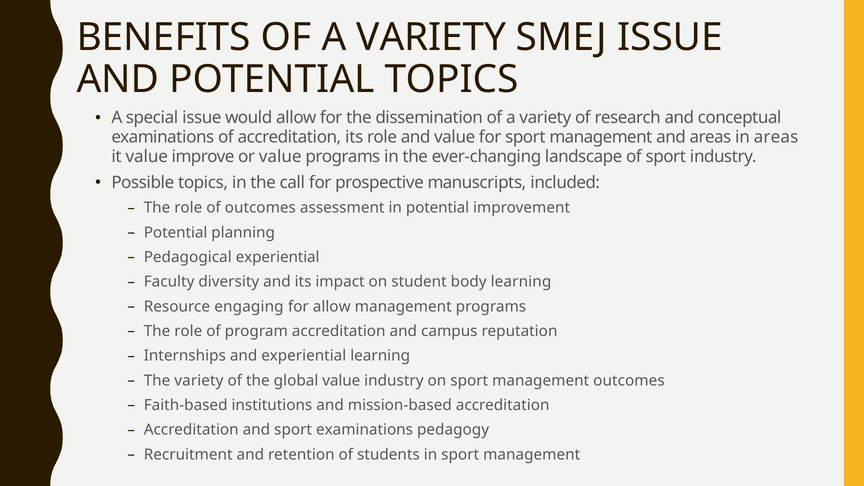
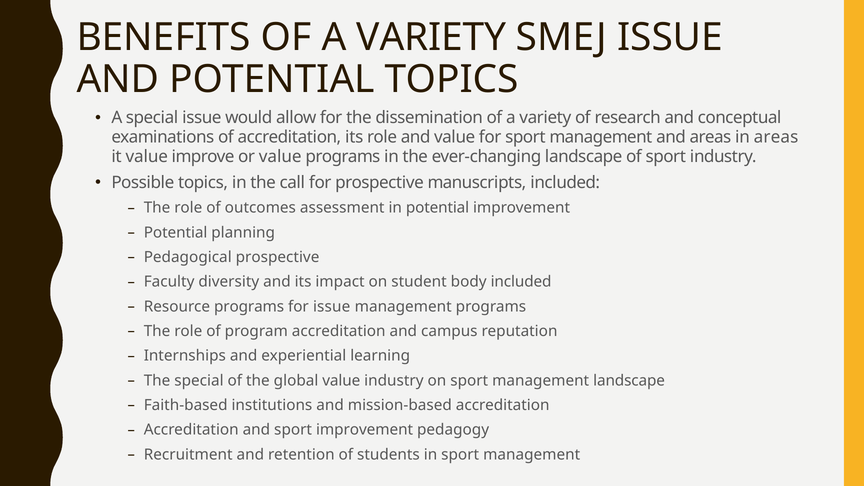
Pedagogical experiential: experiential -> prospective (278, 257)
body learning: learning -> included (521, 282)
Resource engaging: engaging -> programs (249, 307)
for allow: allow -> issue (332, 307)
The variety: variety -> special (199, 381)
management outcomes: outcomes -> landscape (629, 381)
sport examinations: examinations -> improvement (365, 430)
